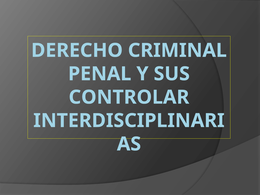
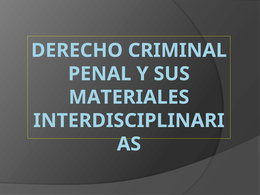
CONTROLAR: CONTROLAR -> MATERIALES (129, 97)
